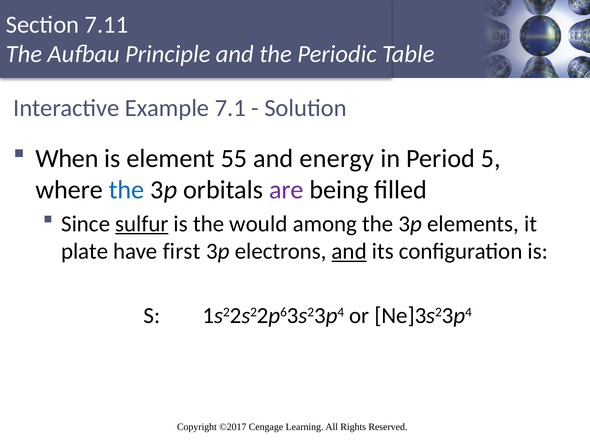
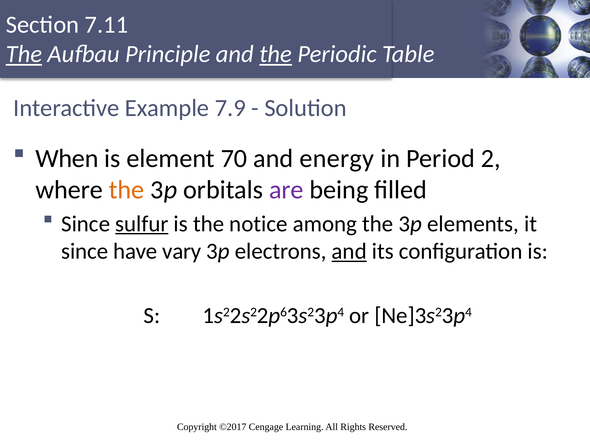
The underline: none -> present (24, 54)
the underline: none -> present (276, 54)
7.1: 7.1 -> 7.9 (230, 108)
55: 55 -> 70 (234, 158)
5: 5 -> 2 (491, 158)
the colour: blue -> orange (127, 190)
would: would -> notice (258, 224)
plate: plate -> since (85, 251)
first: first -> vary (182, 251)
